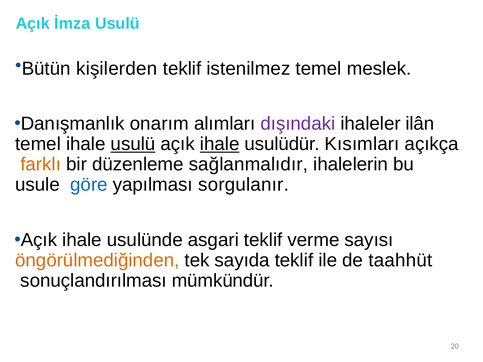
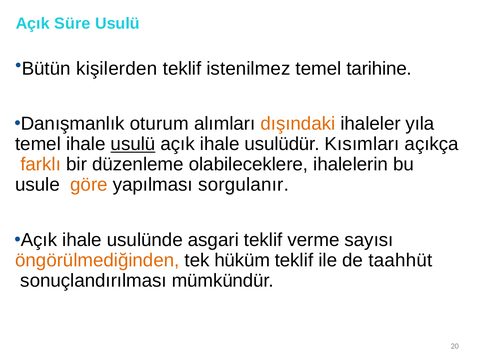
İmza: İmza -> Süre (72, 23)
meslek: meslek -> tarihine (379, 69)
onarım: onarım -> oturum (159, 124)
dışındaki colour: purple -> orange (298, 124)
ilân: ilân -> yıla (420, 124)
ihale underline: present -> none (220, 144)
sağlanmalıdır: sağlanmalıdır -> olabileceklere (248, 164)
göre colour: blue -> orange (89, 185)
sayıda: sayıda -> hüküm (242, 260)
